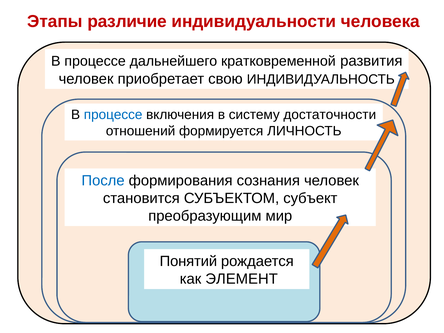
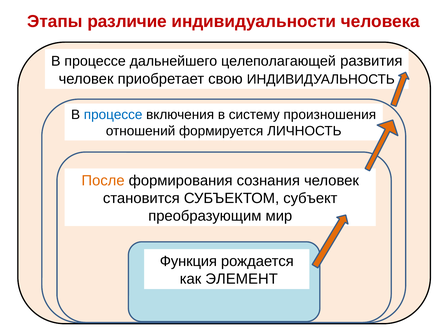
кратковременной: кратковременной -> целеполагающей (278, 61)
достаточности: достаточности -> произношения (330, 115)
После colour: blue -> orange (103, 181)
Понятий: Понятий -> Функция (188, 261)
